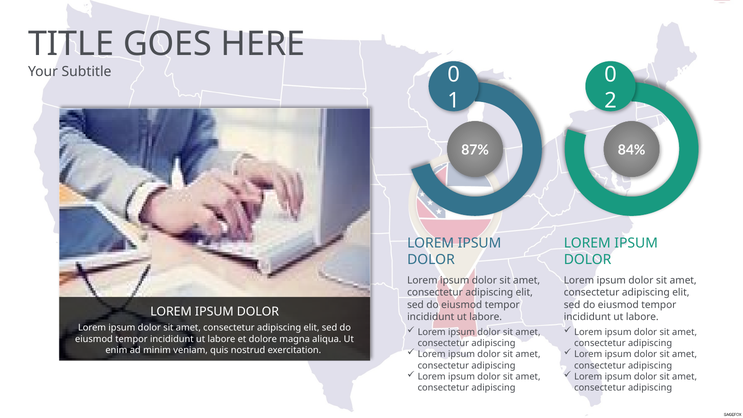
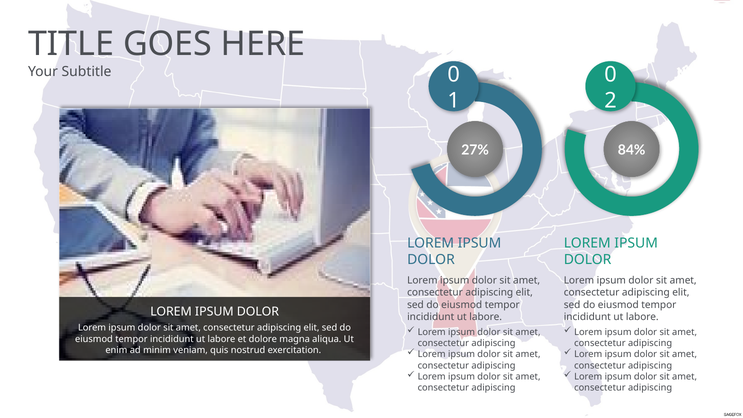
87%: 87% -> 27% (475, 150)
